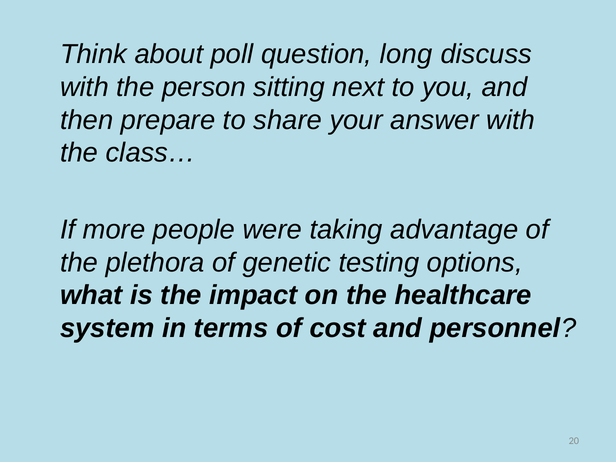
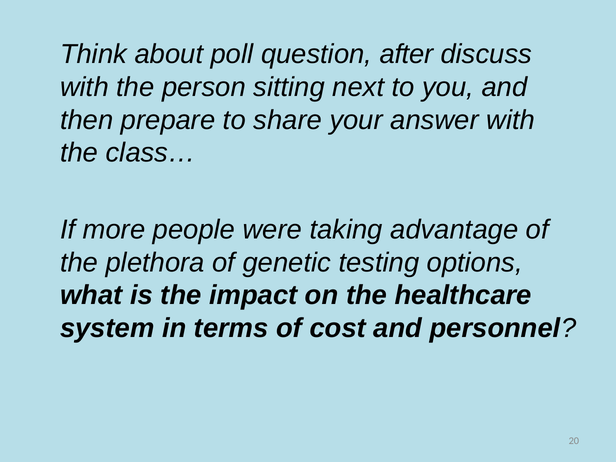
long: long -> after (406, 54)
